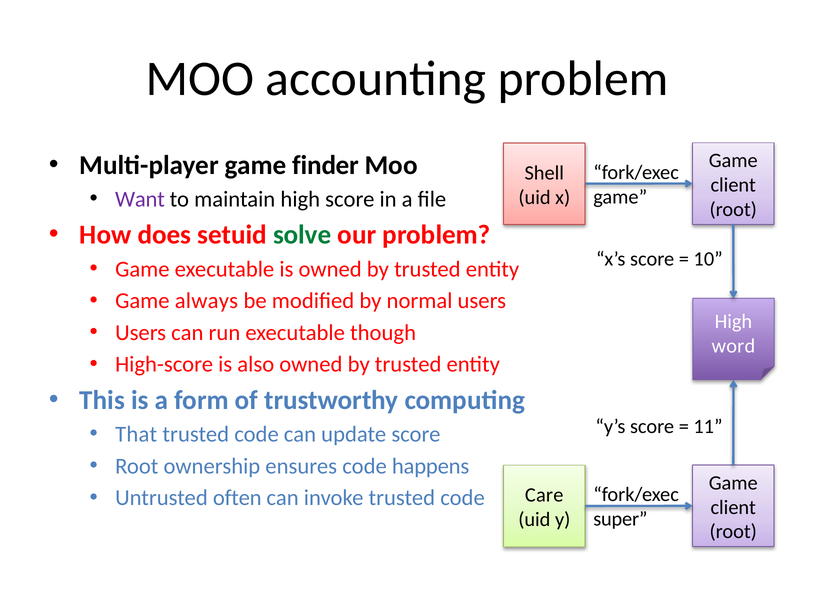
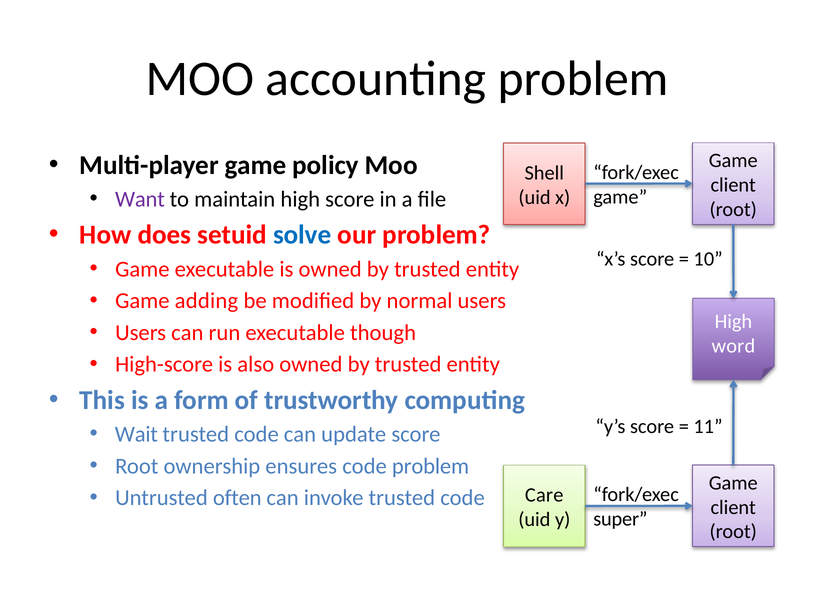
finder: finder -> policy (326, 165)
solve colour: green -> blue (302, 235)
always: always -> adding (206, 301)
That: That -> Wait (136, 434)
code happens: happens -> problem (431, 465)
